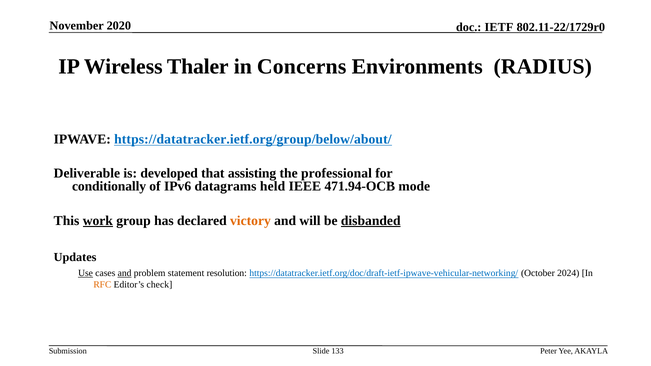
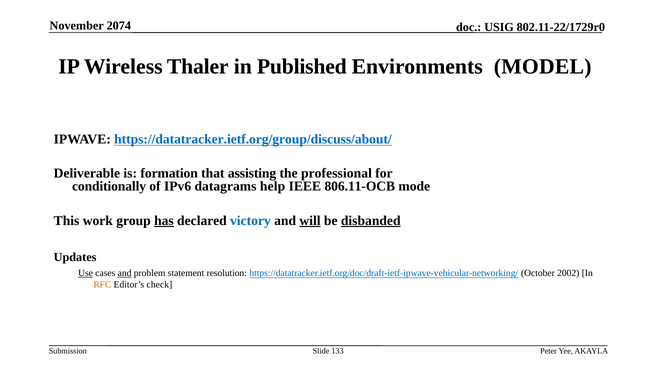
2020: 2020 -> 2074 (119, 26)
IETF: IETF -> USIG (499, 27)
Concerns: Concerns -> Published (302, 67)
RADIUS: RADIUS -> MODEL (543, 67)
https://datatracker.ietf.org/group/below/about/: https://datatracker.ietf.org/group/below/about/ -> https://datatracker.ietf.org/group/discuss/about/ (253, 139)
developed: developed -> formation (169, 174)
held: held -> help (273, 187)
471.94-OCB: 471.94-OCB -> 806.11-OCB (360, 187)
work underline: present -> none (98, 221)
has underline: none -> present (164, 221)
victory colour: orange -> blue (250, 221)
will underline: none -> present (310, 221)
2024: 2024 -> 2002 (568, 273)
